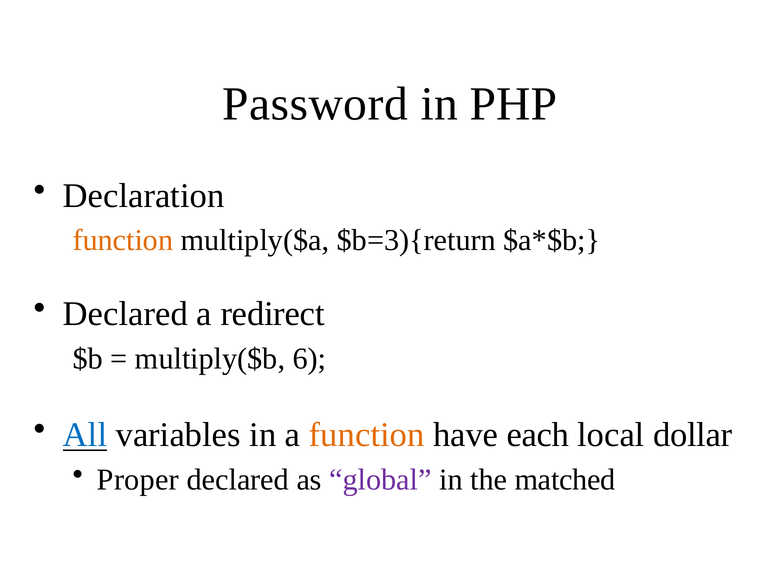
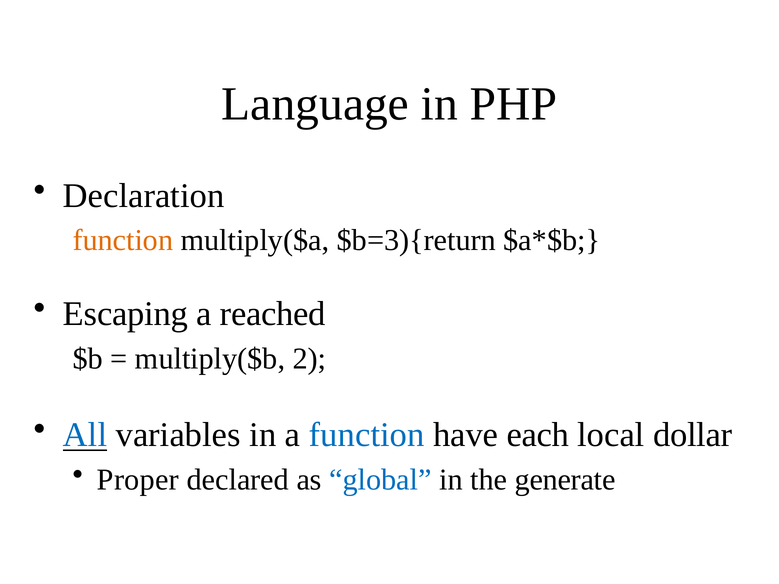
Password: Password -> Language (315, 104)
Declared: Declared -> Escaping (126, 314)
redirect: redirect -> reached (273, 314)
6: 6 -> 2 (309, 359)
function colour: orange -> blue (367, 435)
global colour: purple -> blue (380, 480)
matched: matched -> generate (565, 480)
